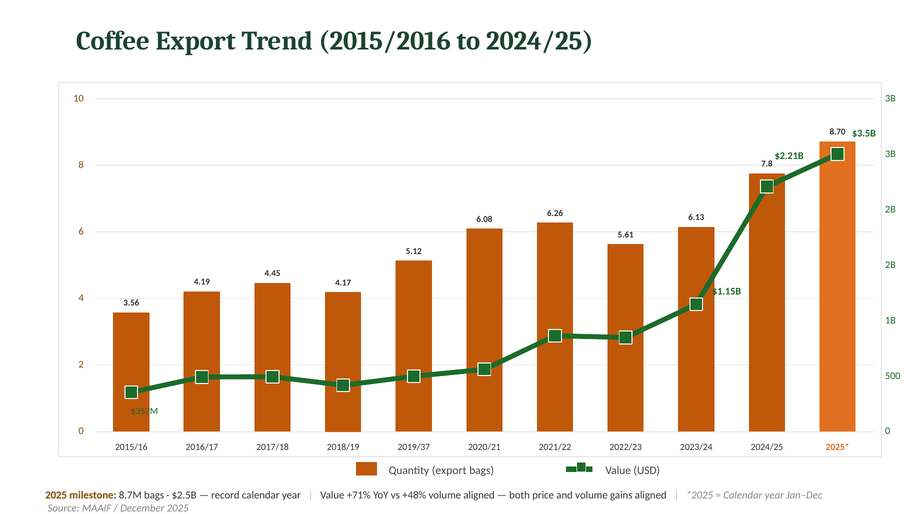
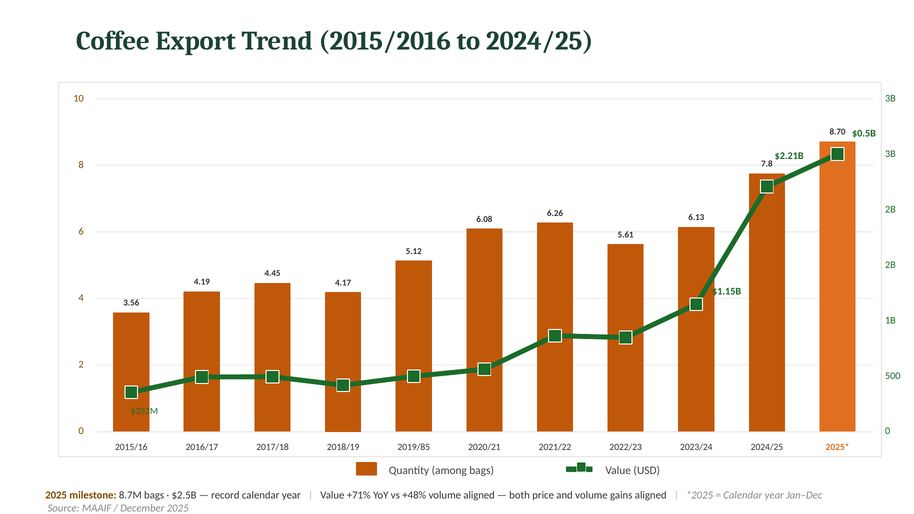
$3.5B: $3.5B -> $0.5B (864, 133)
2019/37: 2019/37 -> 2019/85 (414, 447)
Quantity export: export -> among (449, 471)
